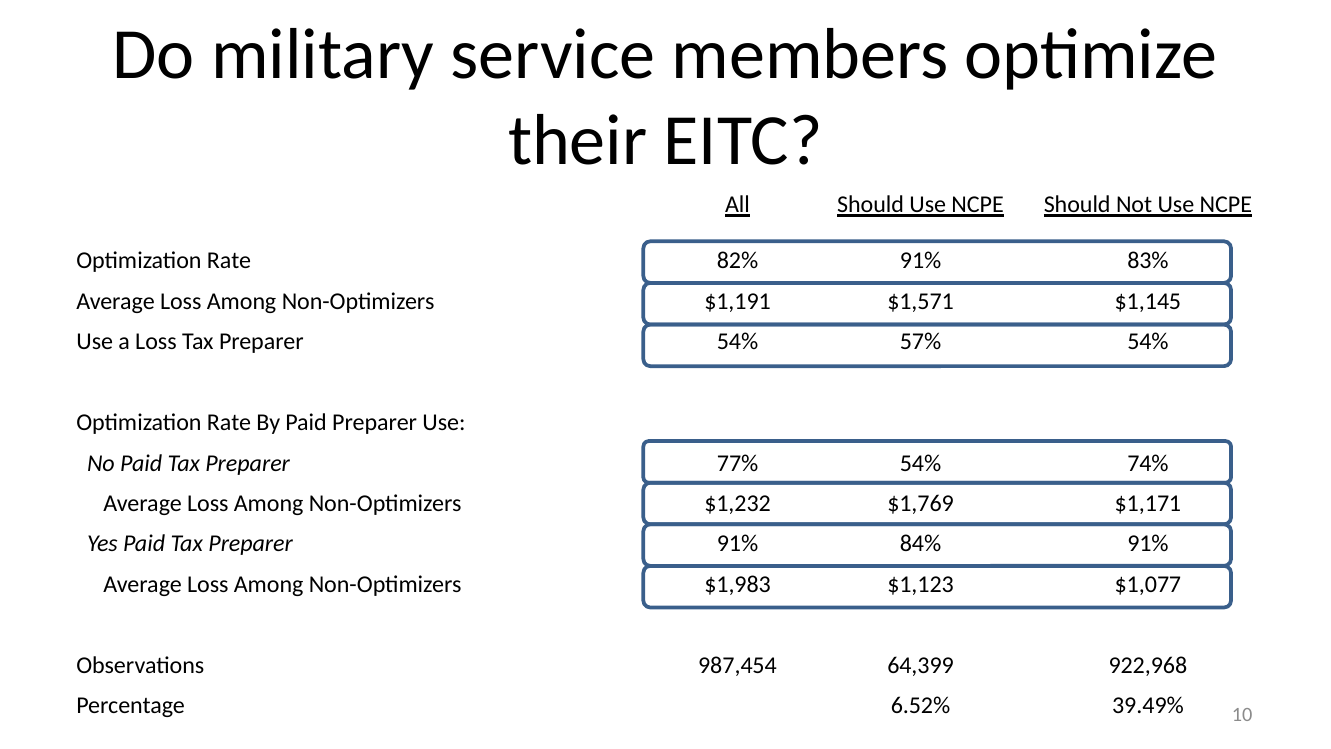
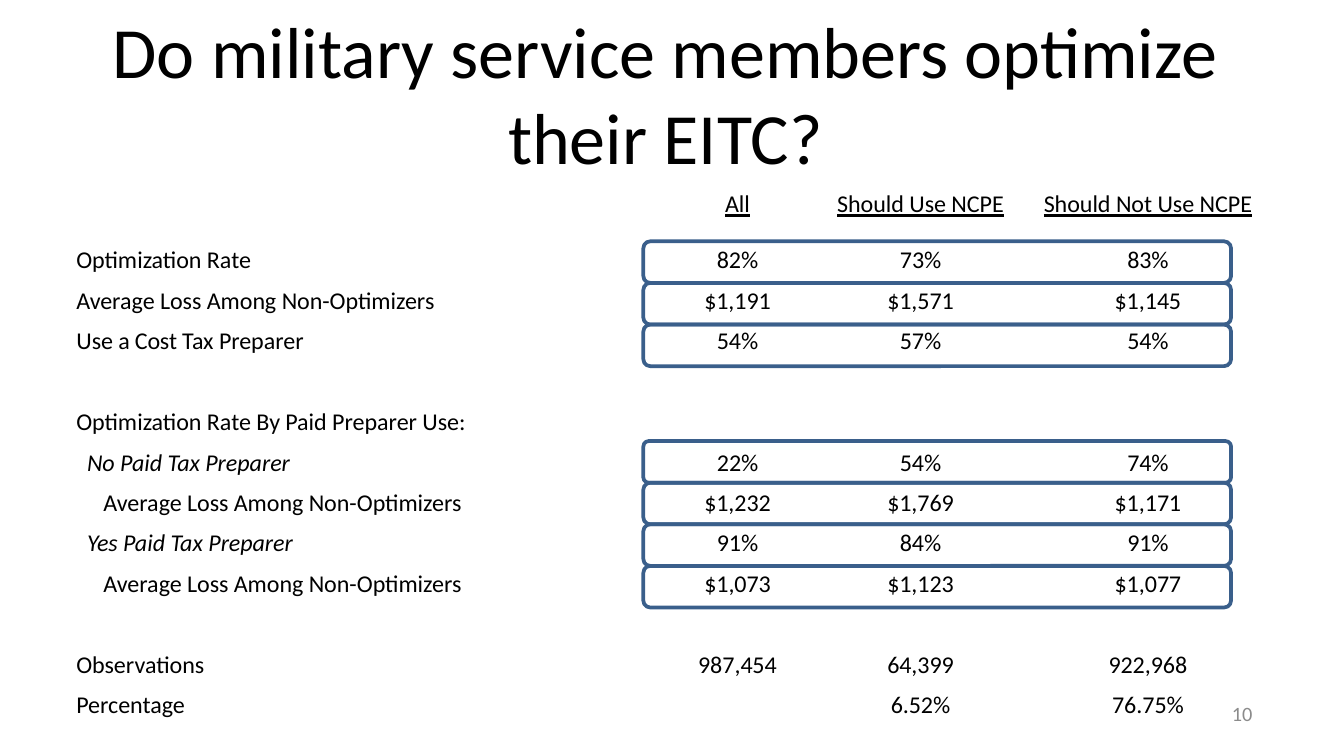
82% 91%: 91% -> 73% (921, 261)
a Loss: Loss -> Cost (156, 342)
77%: 77% -> 22% (738, 463)
$1,983: $1,983 -> $1,073 (738, 584)
39.49%: 39.49% -> 76.75% (1148, 706)
